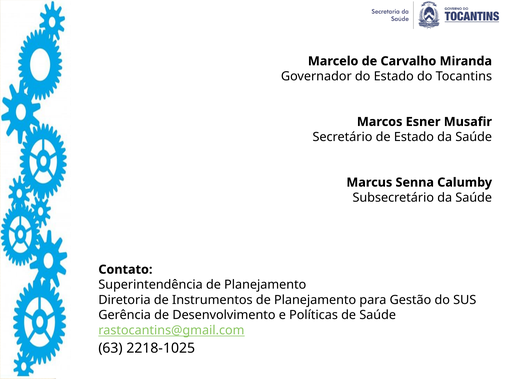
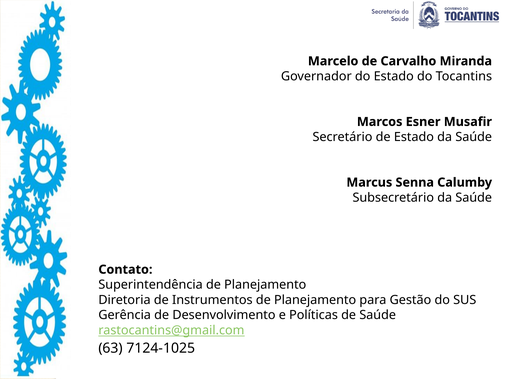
2218-1025: 2218-1025 -> 7124-1025 (161, 348)
